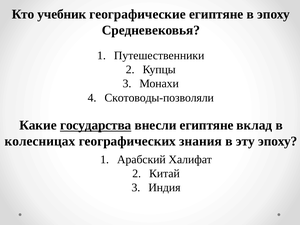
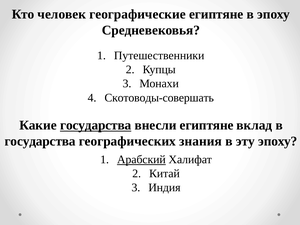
учебник: учебник -> человек (62, 14)
Скотоводы-позволяли: Скотоводы-позволяли -> Скотоводы-совершать (159, 98)
колесницах: колесницах -> государства (40, 141)
Арабский underline: none -> present (141, 160)
